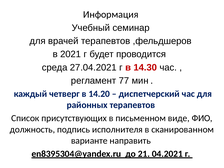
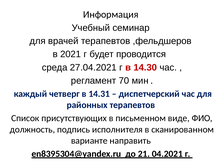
77: 77 -> 70 (124, 81)
14.20: 14.20 -> 14.31 (99, 94)
